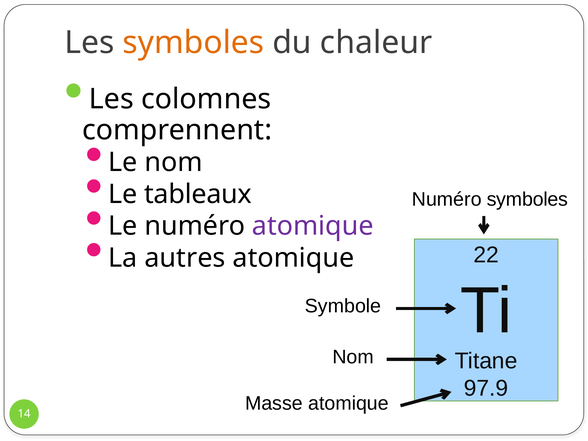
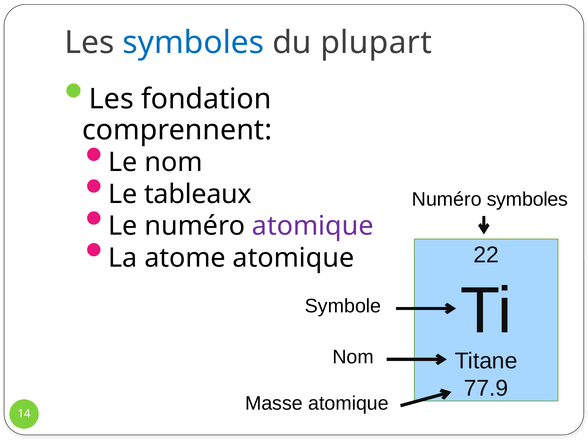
symboles colour: orange -> blue (193, 43)
chaleur: chaleur -> plupart (376, 43)
colomnes: colomnes -> fondation (206, 99)
autres: autres -> atome (185, 258)
97.9: 97.9 -> 77.9 (486, 388)
